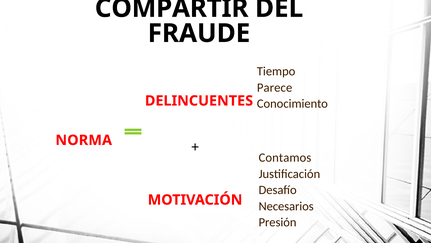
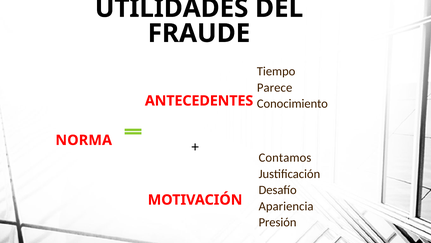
COMPARTIR: COMPARTIR -> UTILIDADES (172, 8)
DELINCUENTES: DELINCUENTES -> ANTECEDENTES (199, 101)
Necesarios: Necesarios -> Apariencia (286, 206)
